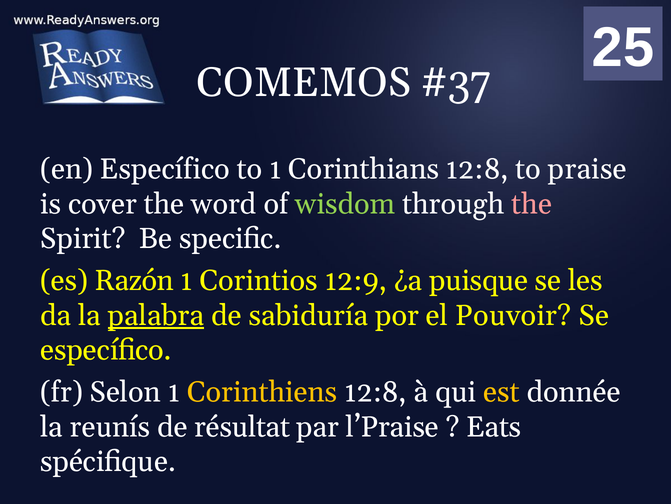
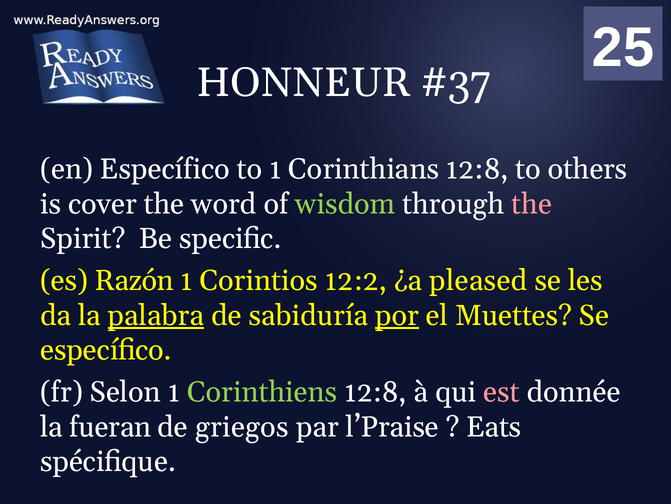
COMEMOS: COMEMOS -> HONNEUR (304, 83)
praise: praise -> others (588, 169)
12:9: 12:9 -> 12:2 (356, 280)
puisque: puisque -> pleased (478, 280)
por underline: none -> present (397, 315)
Pouvoir: Pouvoir -> Muettes (514, 315)
Corinthiens colour: yellow -> light green (262, 392)
est colour: yellow -> pink (501, 392)
reunís: reunís -> fueran (110, 426)
résultat: résultat -> griegos (242, 426)
